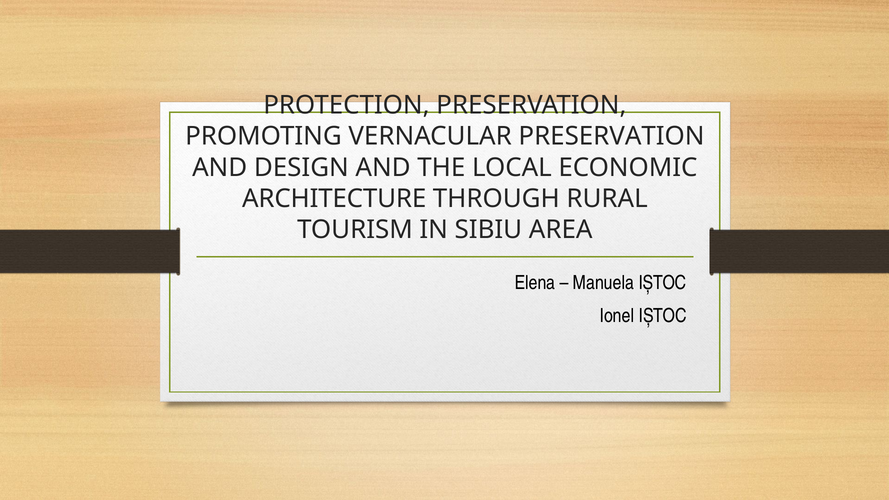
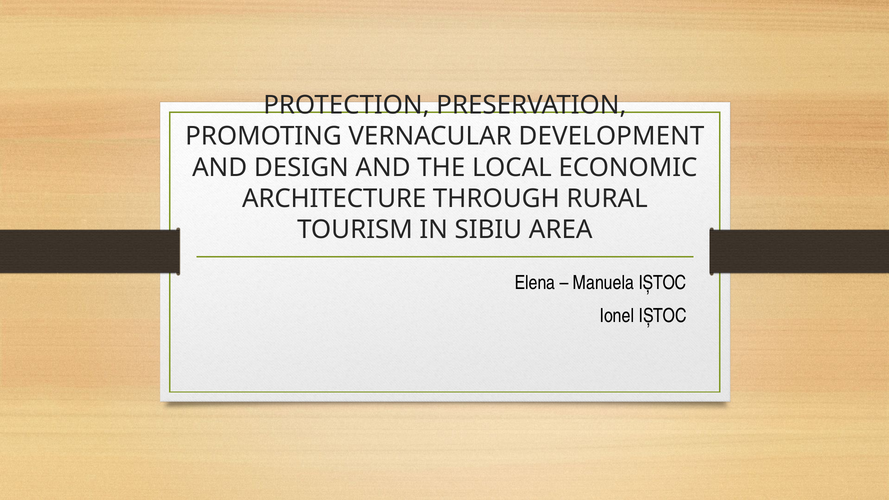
VERNACULAR PRESERVATION: PRESERVATION -> DEVELOPMENT (611, 136)
